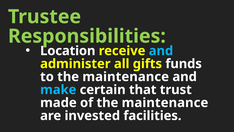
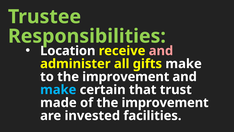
and colour: light blue -> pink (161, 51)
gifts funds: funds -> make (184, 64)
to the maintenance: maintenance -> improvement (126, 77)
of the maintenance: maintenance -> improvement (165, 102)
